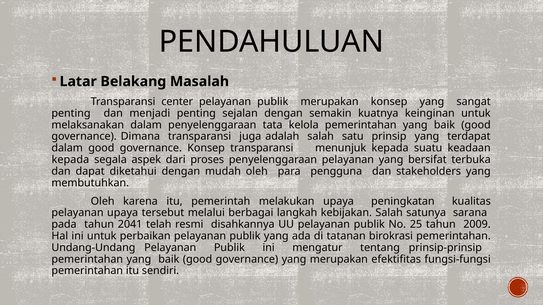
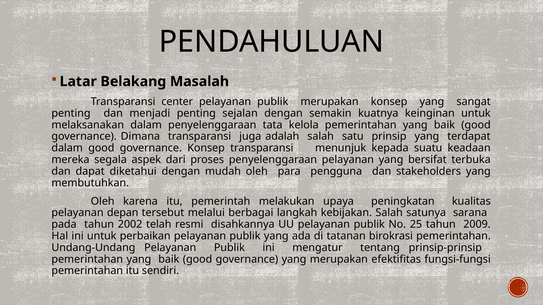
kepada: kepada -> mereka (70, 160)
pelayanan upaya: upaya -> depan (123, 213)
2041: 2041 -> 2002 (130, 225)
